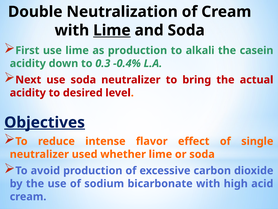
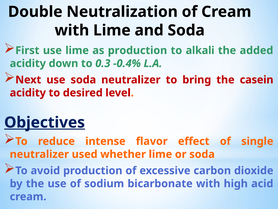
Lime underline: present -> none (112, 30)
casein: casein -> added (256, 50)
actual: actual -> casein (257, 80)
